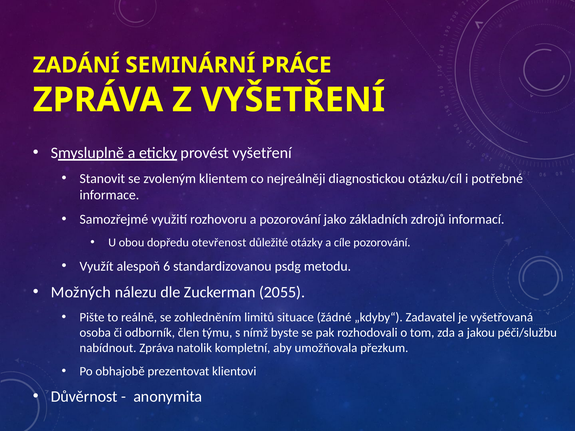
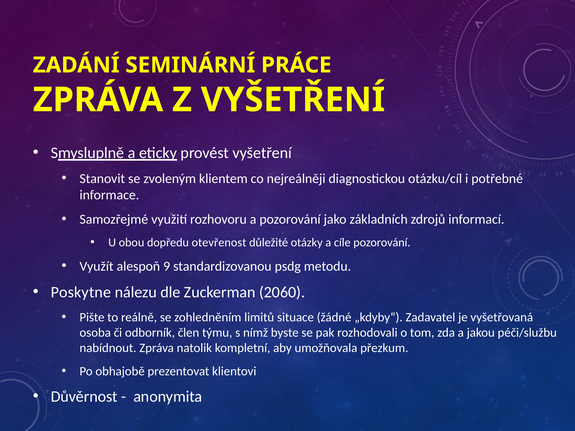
6: 6 -> 9 (167, 266)
Možných: Možných -> Poskytne (81, 292)
2055: 2055 -> 2060 (282, 292)
